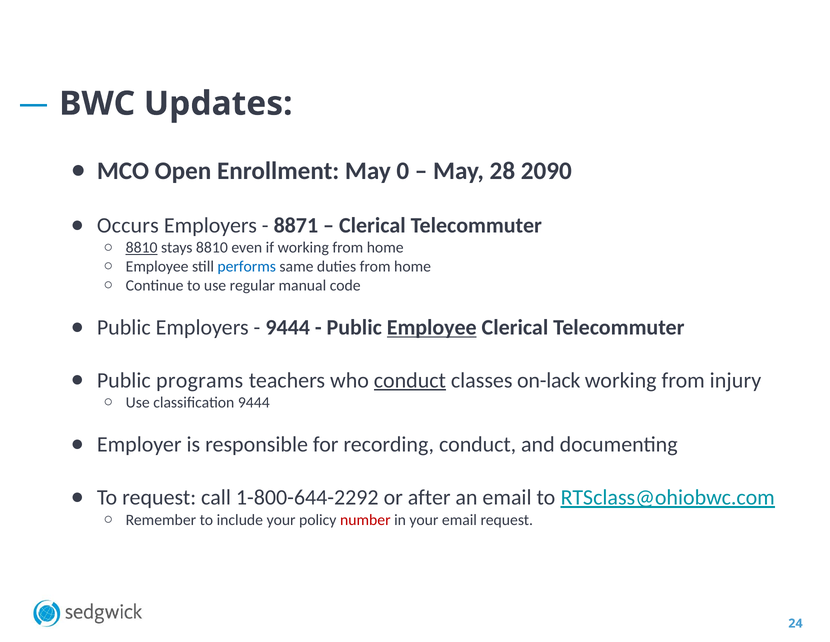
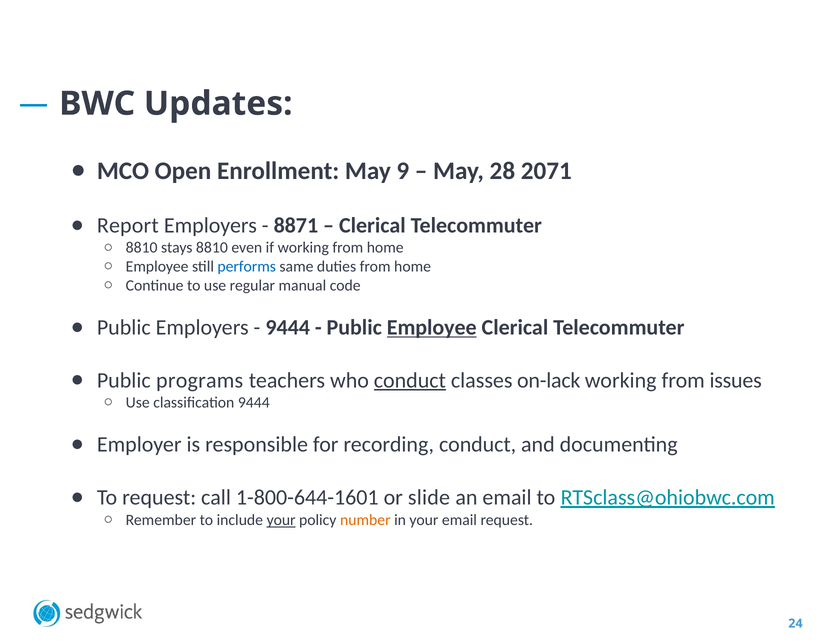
0: 0 -> 9 (403, 171)
2090: 2090 -> 2071 (546, 171)
Occurs: Occurs -> Report (128, 225)
8810 underline: present -> none (142, 248)
injury: injury -> issues (736, 380)
1-800-644-2292: 1-800-644-2292 -> 1-800-644-1601 (307, 497)
after: after -> slide (429, 497)
your underline: none -> present (281, 520)
number colour: red -> orange (365, 520)
